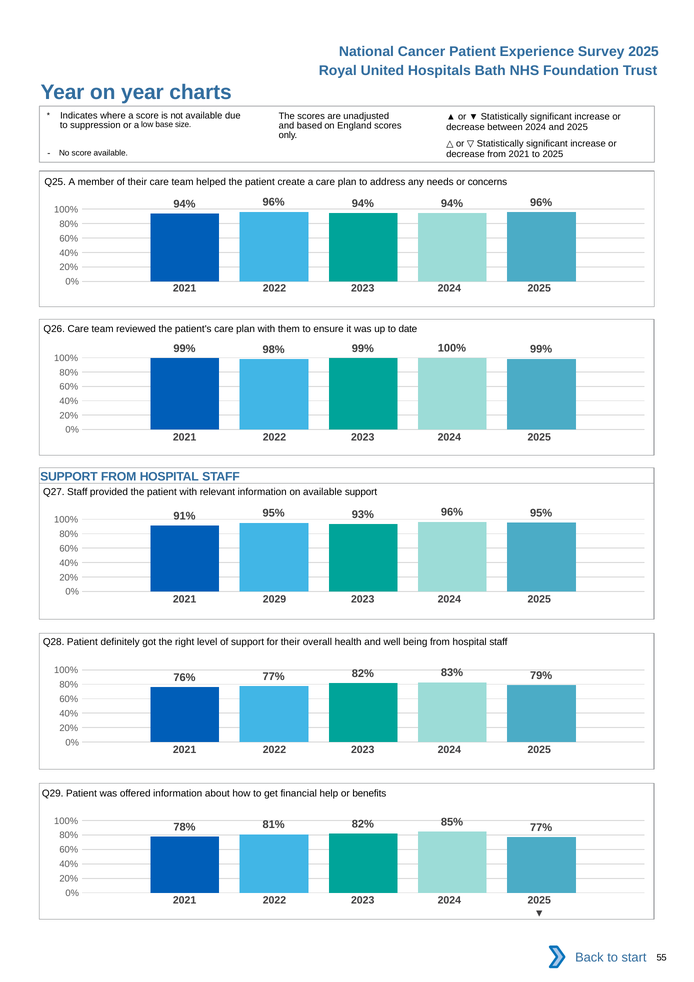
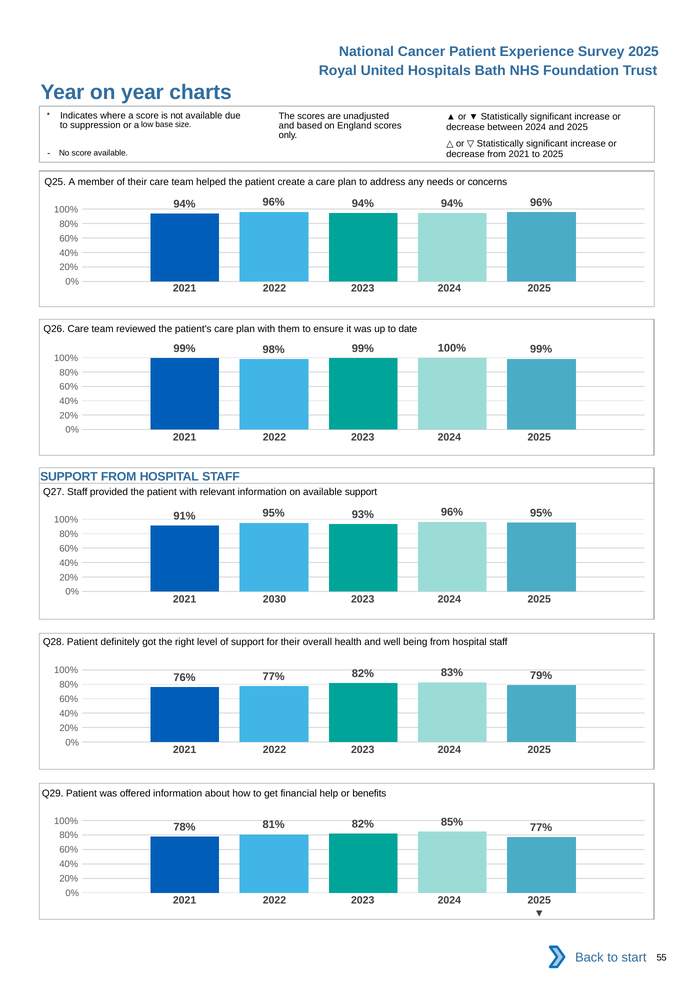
2029: 2029 -> 2030 (275, 600)
